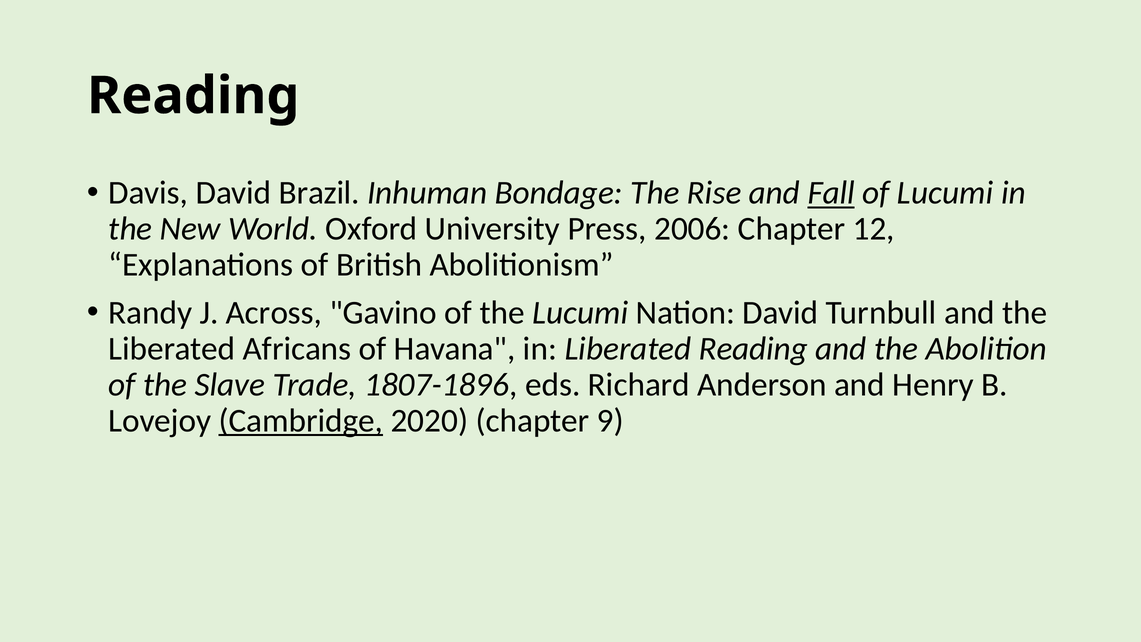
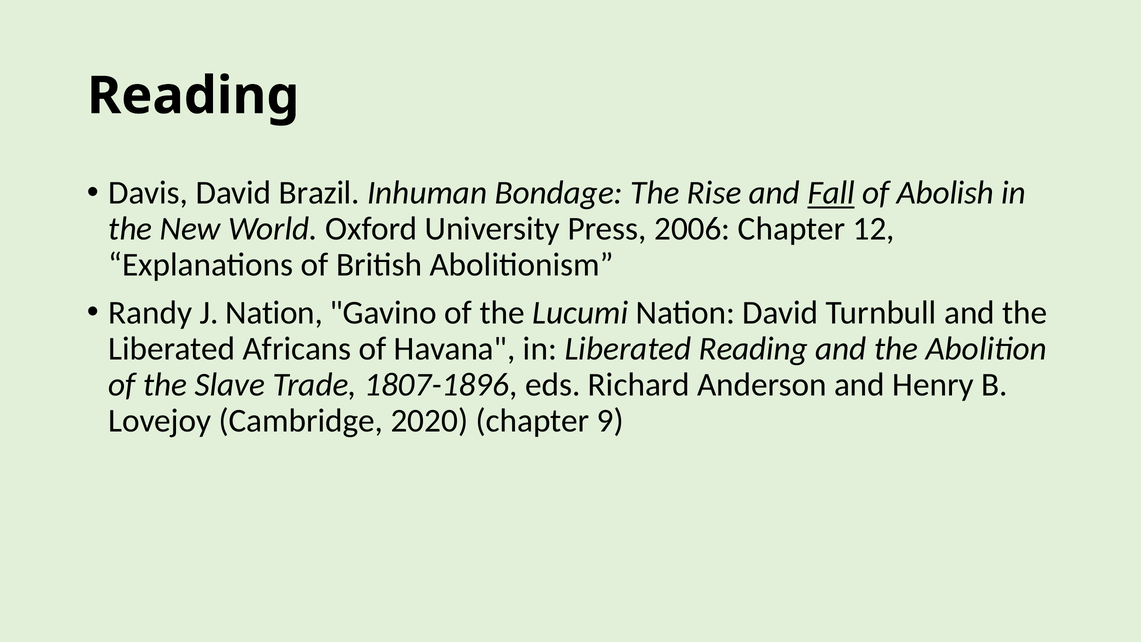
of Lucumi: Lucumi -> Abolish (945, 193)
J Across: Across -> Nation (274, 313)
Cambridge underline: present -> none (301, 420)
